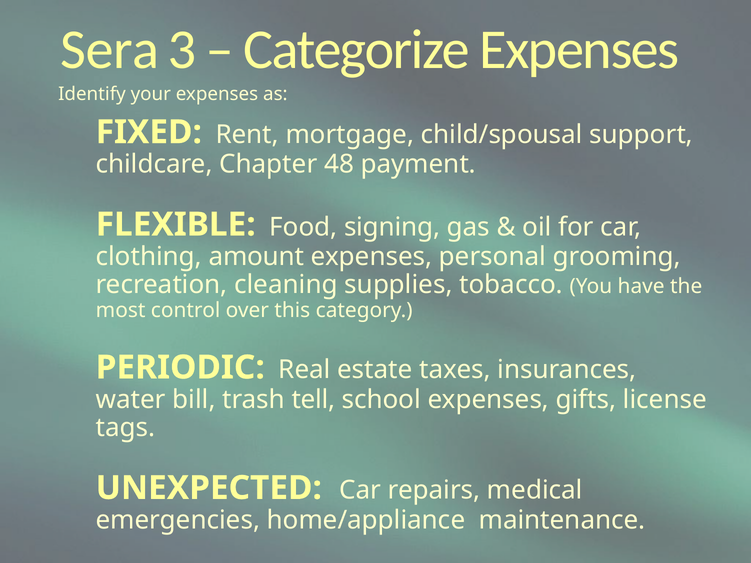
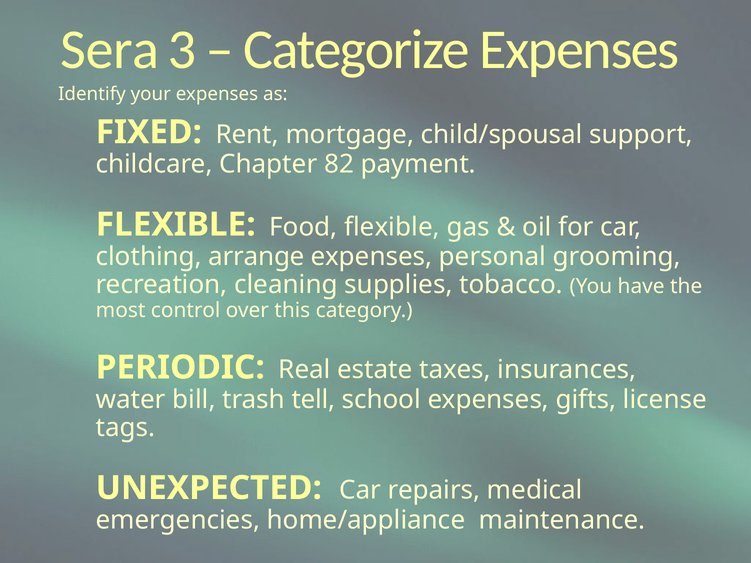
48: 48 -> 82 (339, 164)
Food signing: signing -> flexible (392, 227)
amount: amount -> arrange (257, 257)
